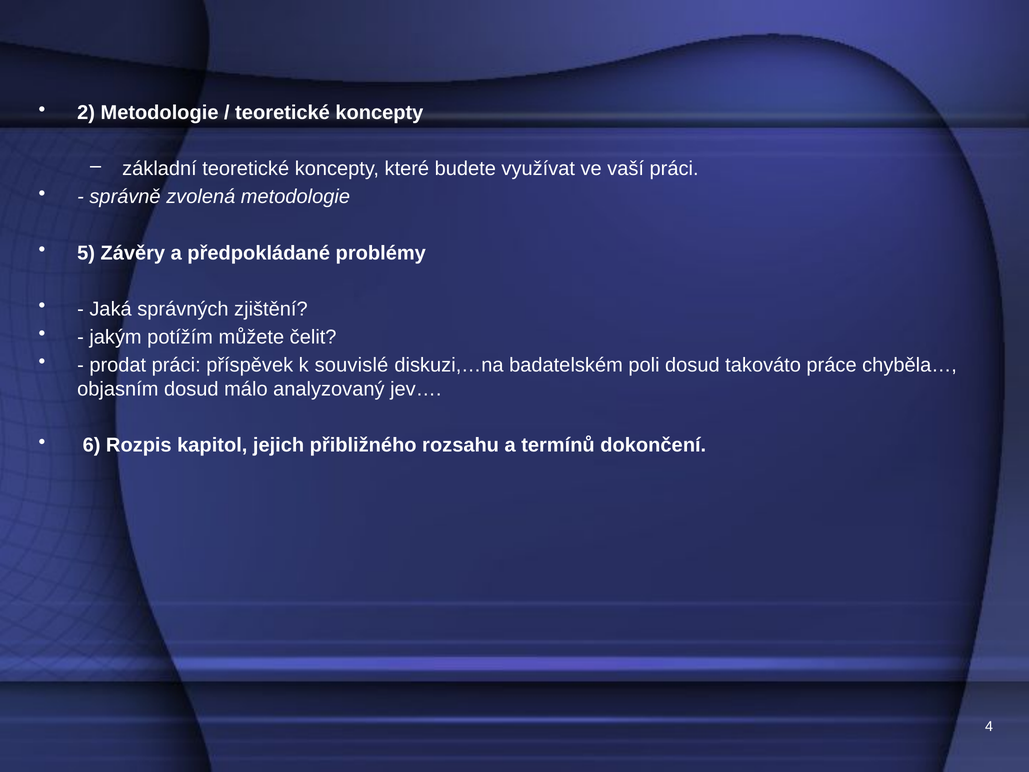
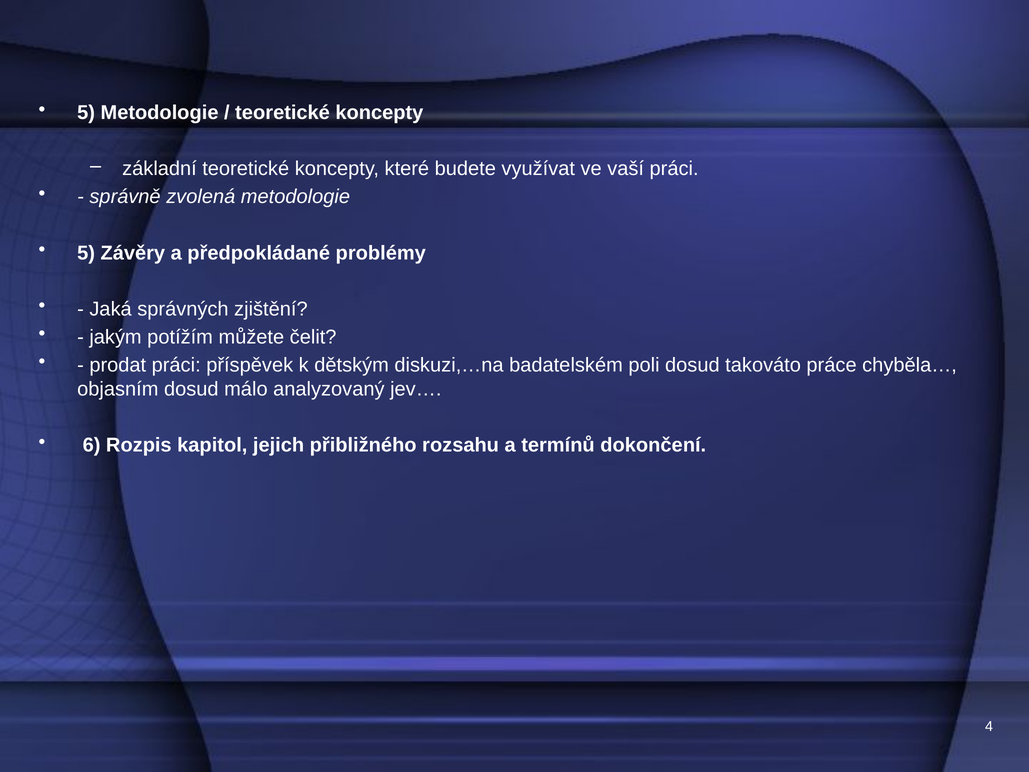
2: 2 -> 5 (86, 113)
souvislé: souvislé -> dětským (352, 365)
